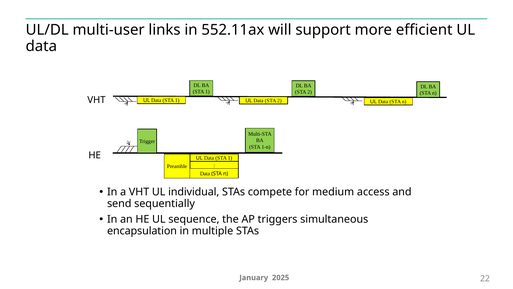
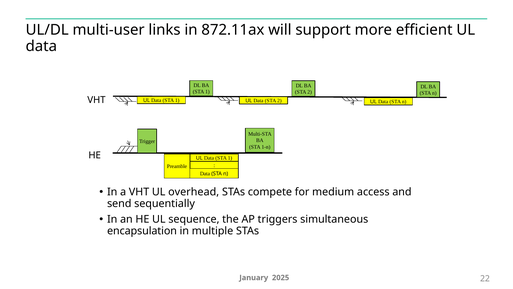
552.11ax: 552.11ax -> 872.11ax (233, 30)
individual: individual -> overhead (194, 192)
